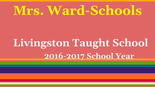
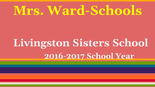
Taught: Taught -> Sisters (91, 43)
